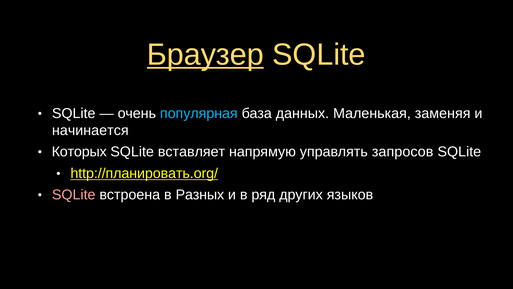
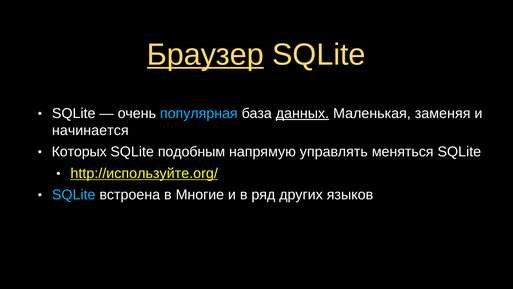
данных underline: none -> present (302, 113)
вставляет: вставляет -> подобным (192, 152)
запросов: запросов -> меняться (403, 152)
http://планировать.org/: http://планировать.org/ -> http://используйте.org/ (144, 173)
SQLite colour: pink -> light blue (74, 194)
Разных: Разных -> Многие (200, 194)
